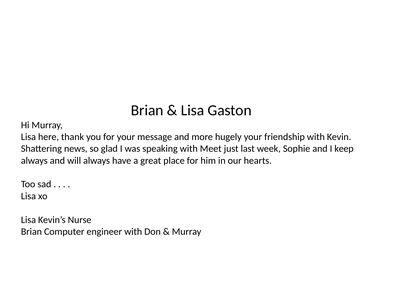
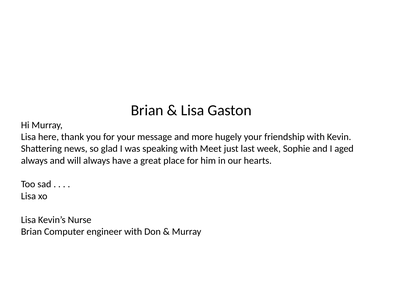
keep: keep -> aged (344, 149)
